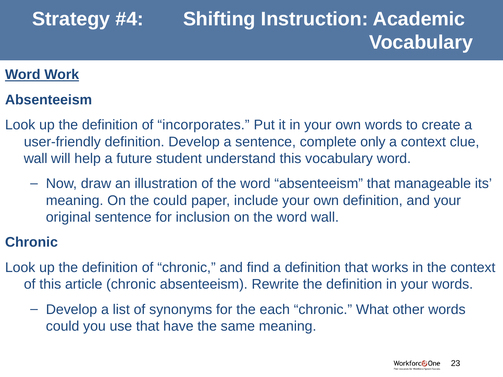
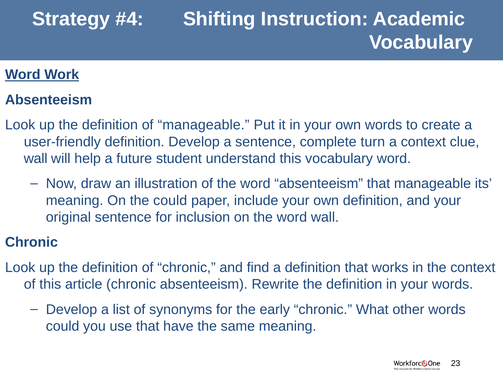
of incorporates: incorporates -> manageable (204, 125)
only: only -> turn (373, 142)
each: each -> early (275, 310)
